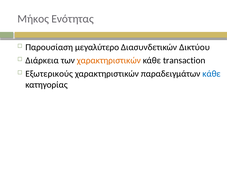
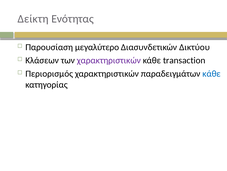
Μήκος: Μήκος -> Δείκτη (33, 19)
Διάρκεια: Διάρκεια -> Κλάσεων (42, 60)
χαρακτηριστικών colour: orange -> purple (109, 60)
Εξωτερικούς: Εξωτερικούς -> Περιορισμός (49, 73)
